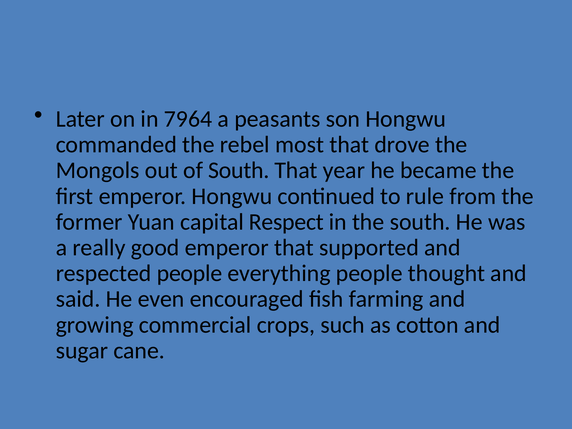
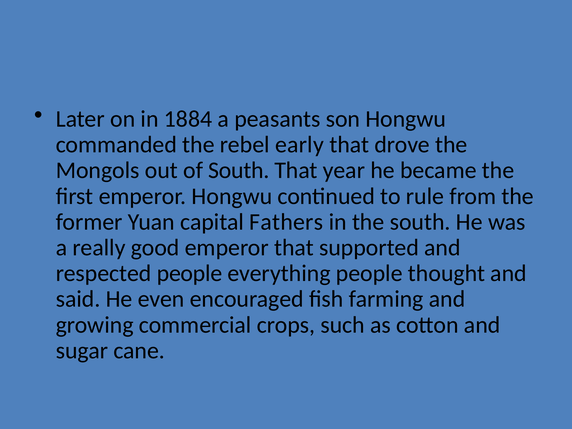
7964: 7964 -> 1884 (188, 119)
most: most -> early (299, 145)
Respect: Respect -> Fathers (286, 222)
